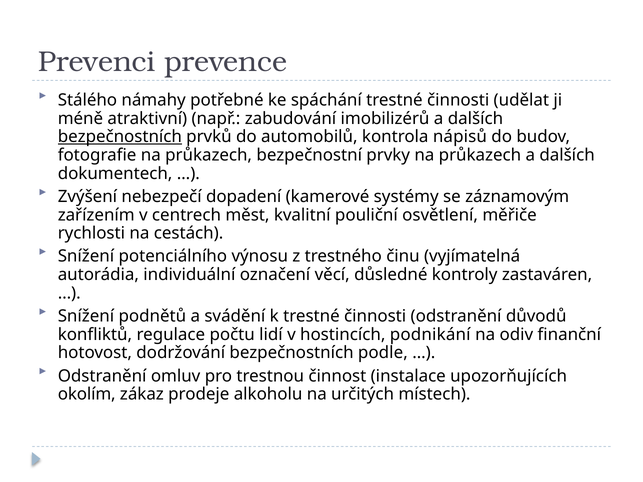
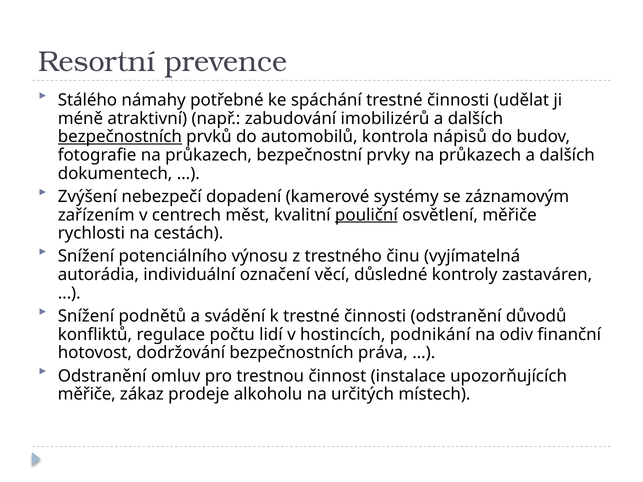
Prevenci: Prevenci -> Resortní (97, 62)
pouliční underline: none -> present (366, 215)
podle: podle -> práva (383, 353)
okolím: okolím -> měřiče (87, 394)
